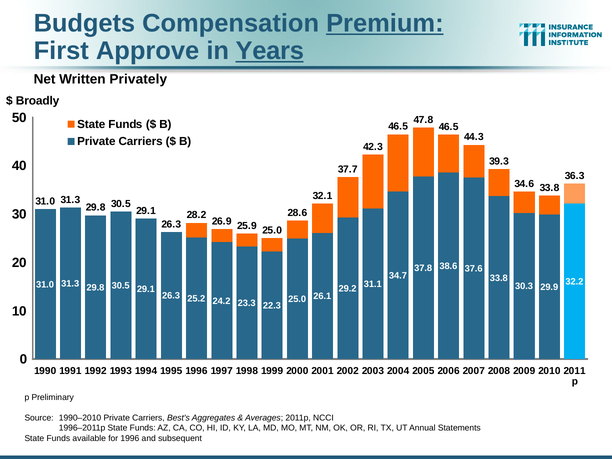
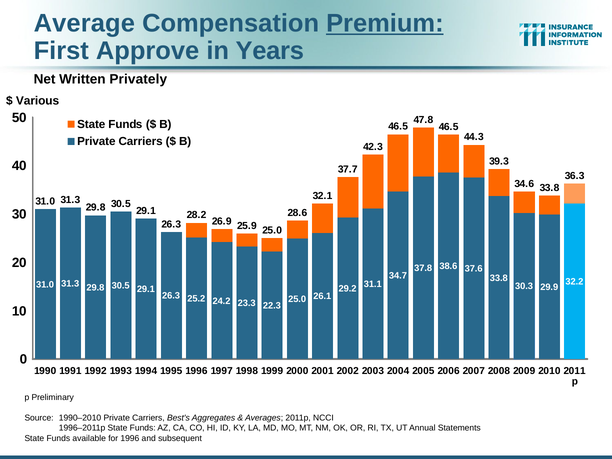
Budgets: Budgets -> Average (84, 23)
Years underline: present -> none (270, 51)
Broadly: Broadly -> Various (38, 101)
